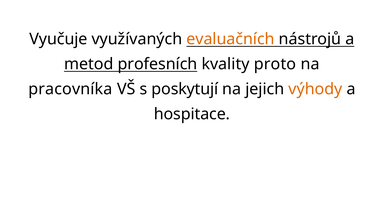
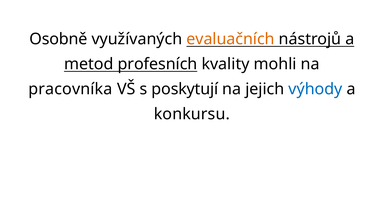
Vyučuje: Vyučuje -> Osobně (58, 39)
proto: proto -> mohli (275, 64)
výhody colour: orange -> blue (315, 89)
hospitace: hospitace -> konkursu (192, 114)
